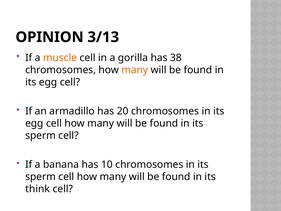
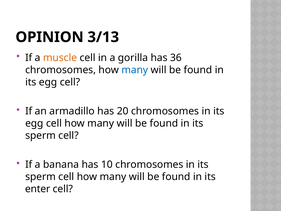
38: 38 -> 36 (176, 58)
many colour: orange -> blue (135, 70)
think: think -> enter (38, 189)
